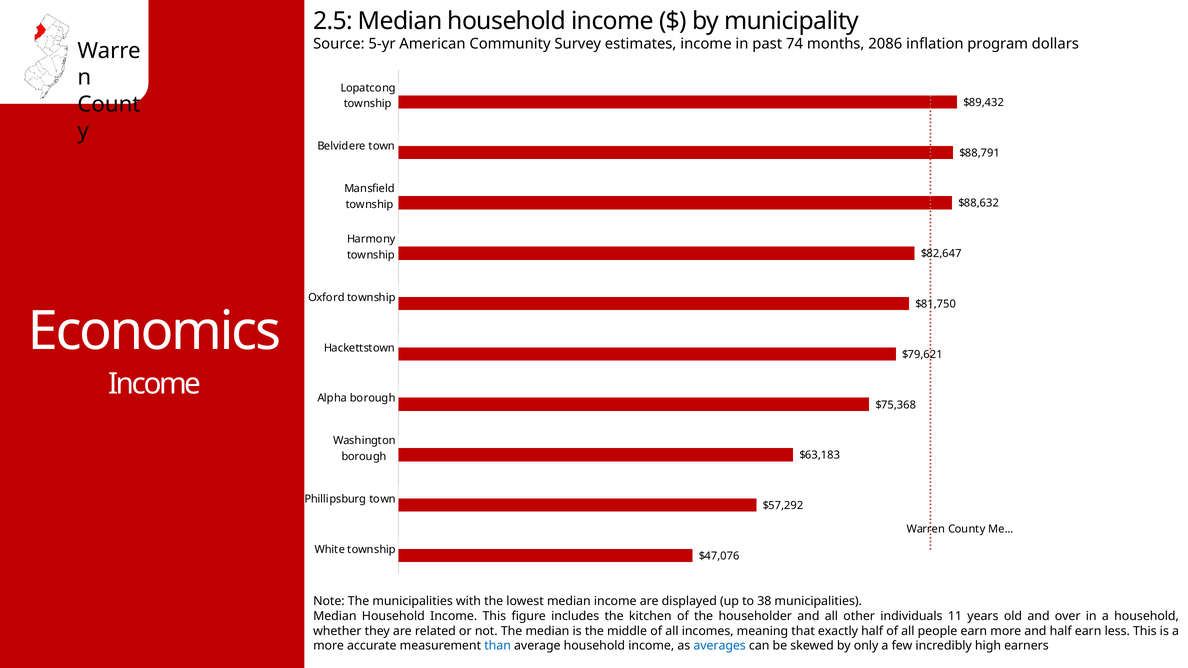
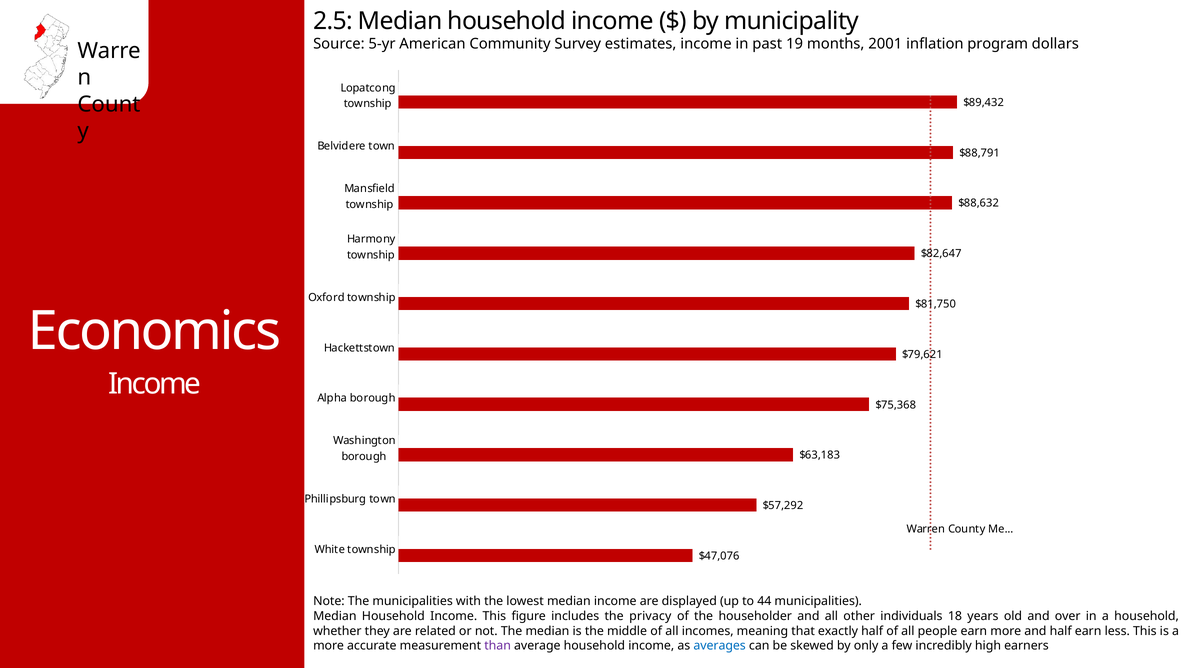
74: 74 -> 19 (795, 44)
2086: 2086 -> 2001 (885, 44)
38: 38 -> 44 (764, 601)
kitchen: kitchen -> privacy (650, 616)
11: 11 -> 18 (955, 616)
than colour: blue -> purple (498, 646)
